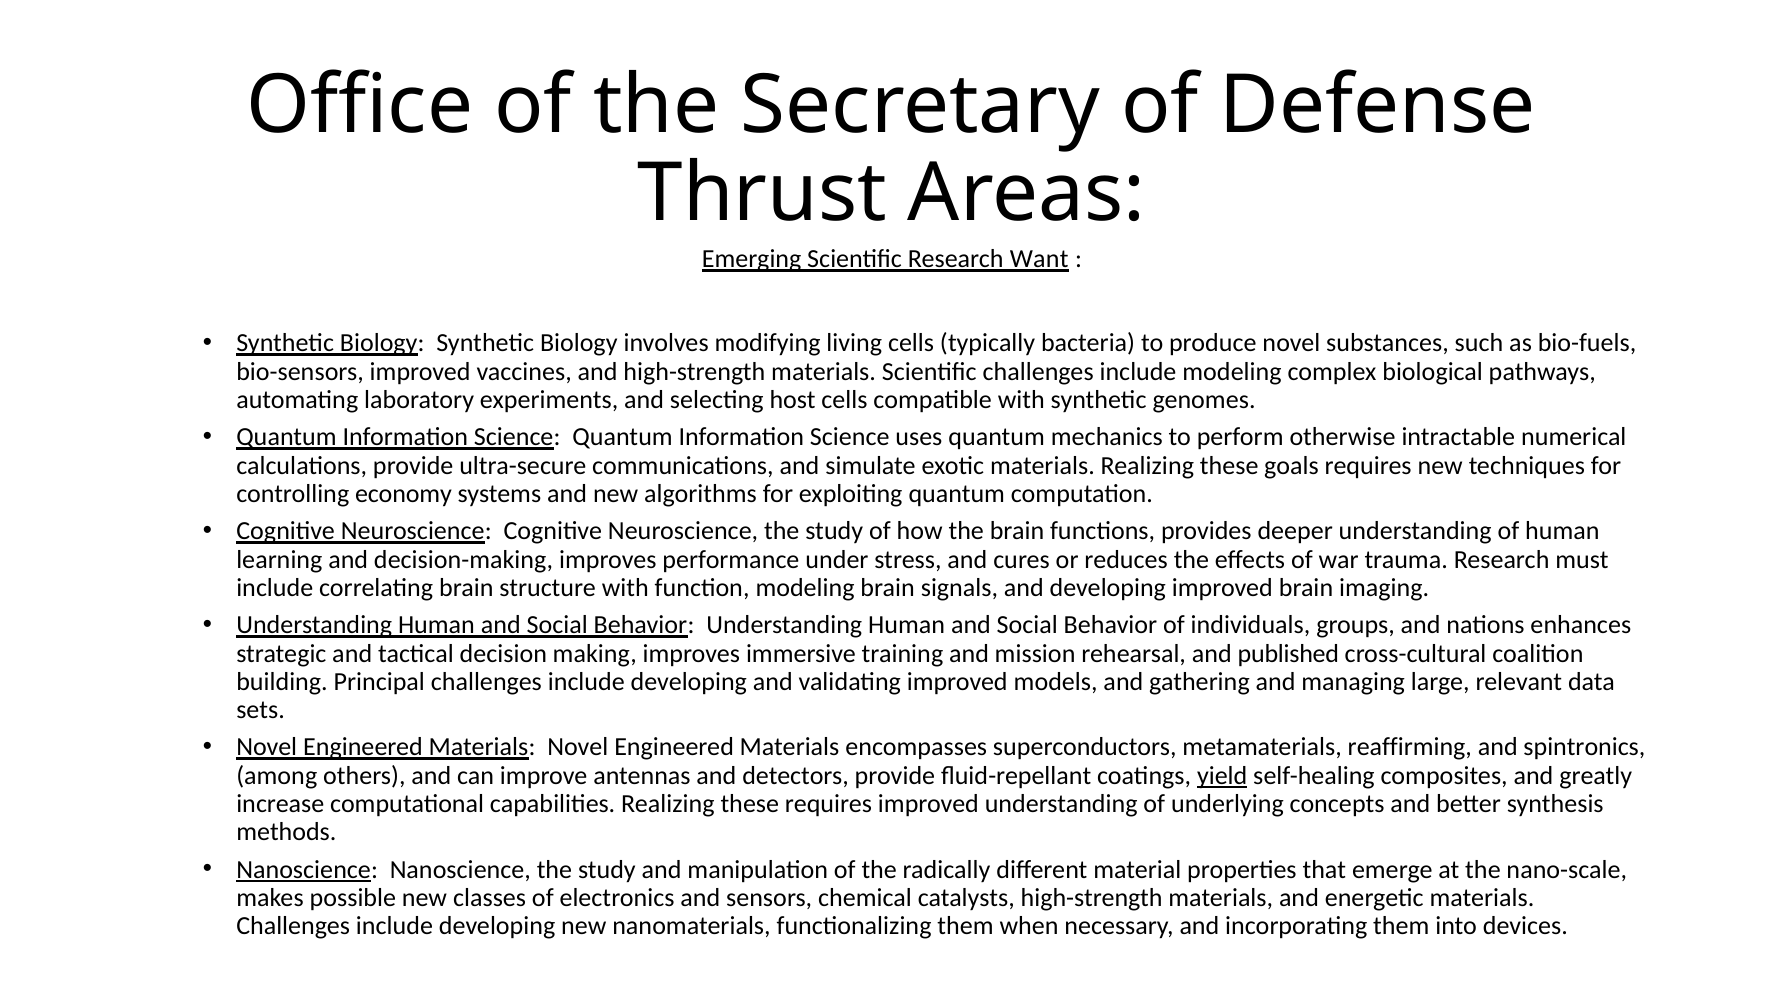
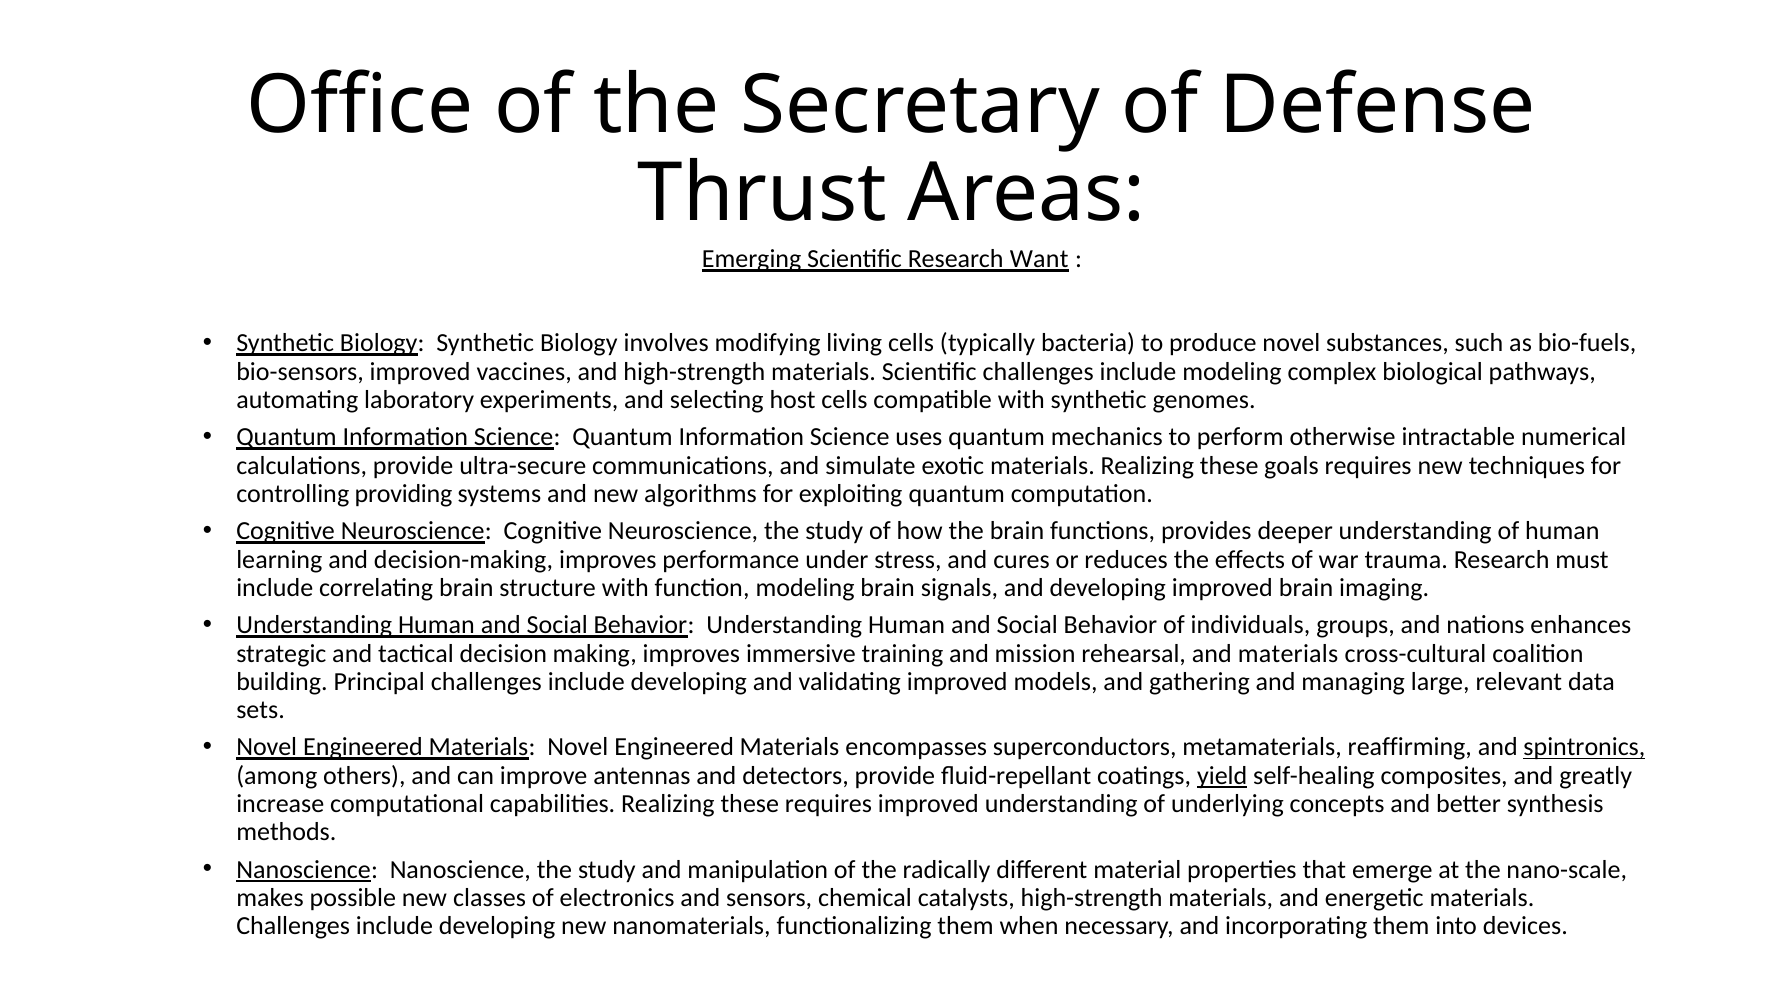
economy: economy -> providing (403, 494)
and published: published -> materials (1288, 654)
spintronics underline: none -> present (1584, 748)
